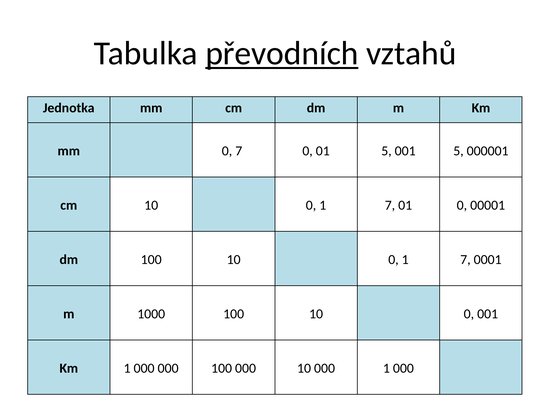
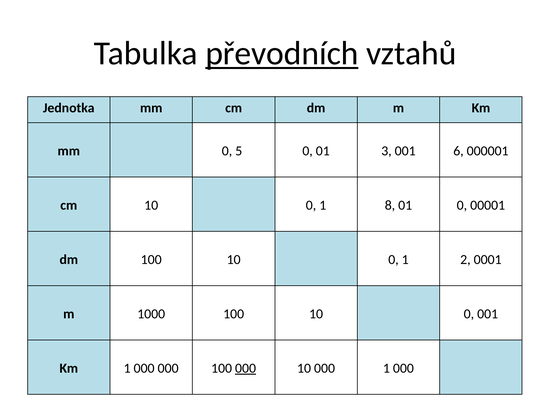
0 7: 7 -> 5 (239, 151)
01 5: 5 -> 3 (386, 151)
001 5: 5 -> 6 (458, 151)
7: 7 -> 8 (390, 205)
7: 7 -> 2 (465, 259)
000 underline: none -> present (246, 368)
